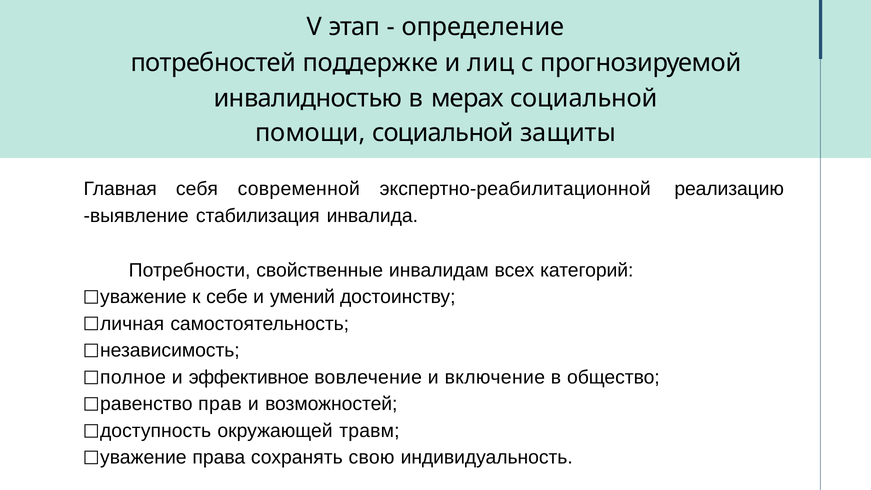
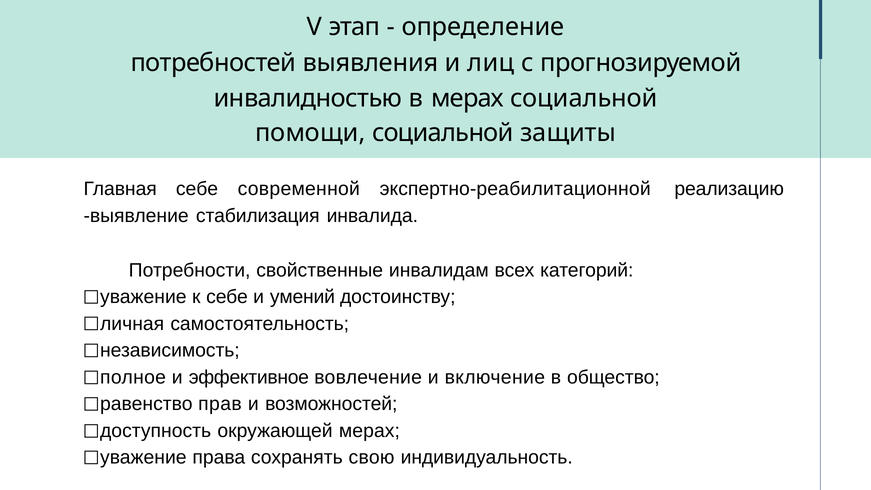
поддержке: поддержке -> выявления (370, 63)
Главная себя: себя -> себе (197, 189)
окружающей травм: травм -> мерах (369, 431)
